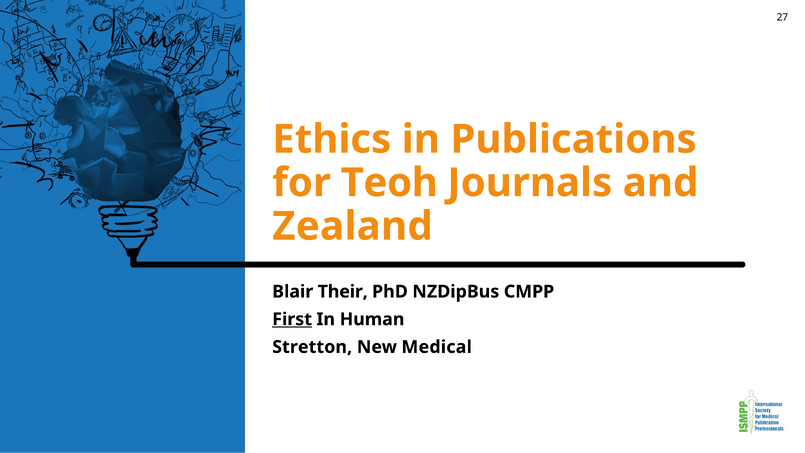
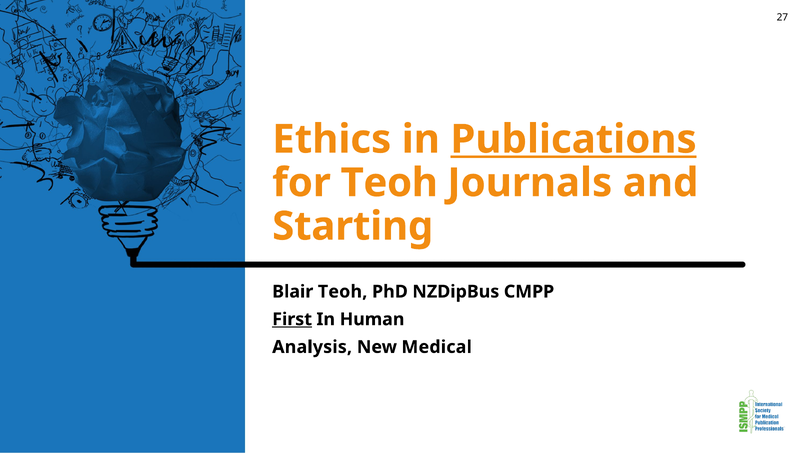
Publications underline: none -> present (574, 139)
Zealand: Zealand -> Starting (353, 226)
Blair Their: Their -> Teoh (343, 292)
Stretton: Stretton -> Analysis (312, 347)
